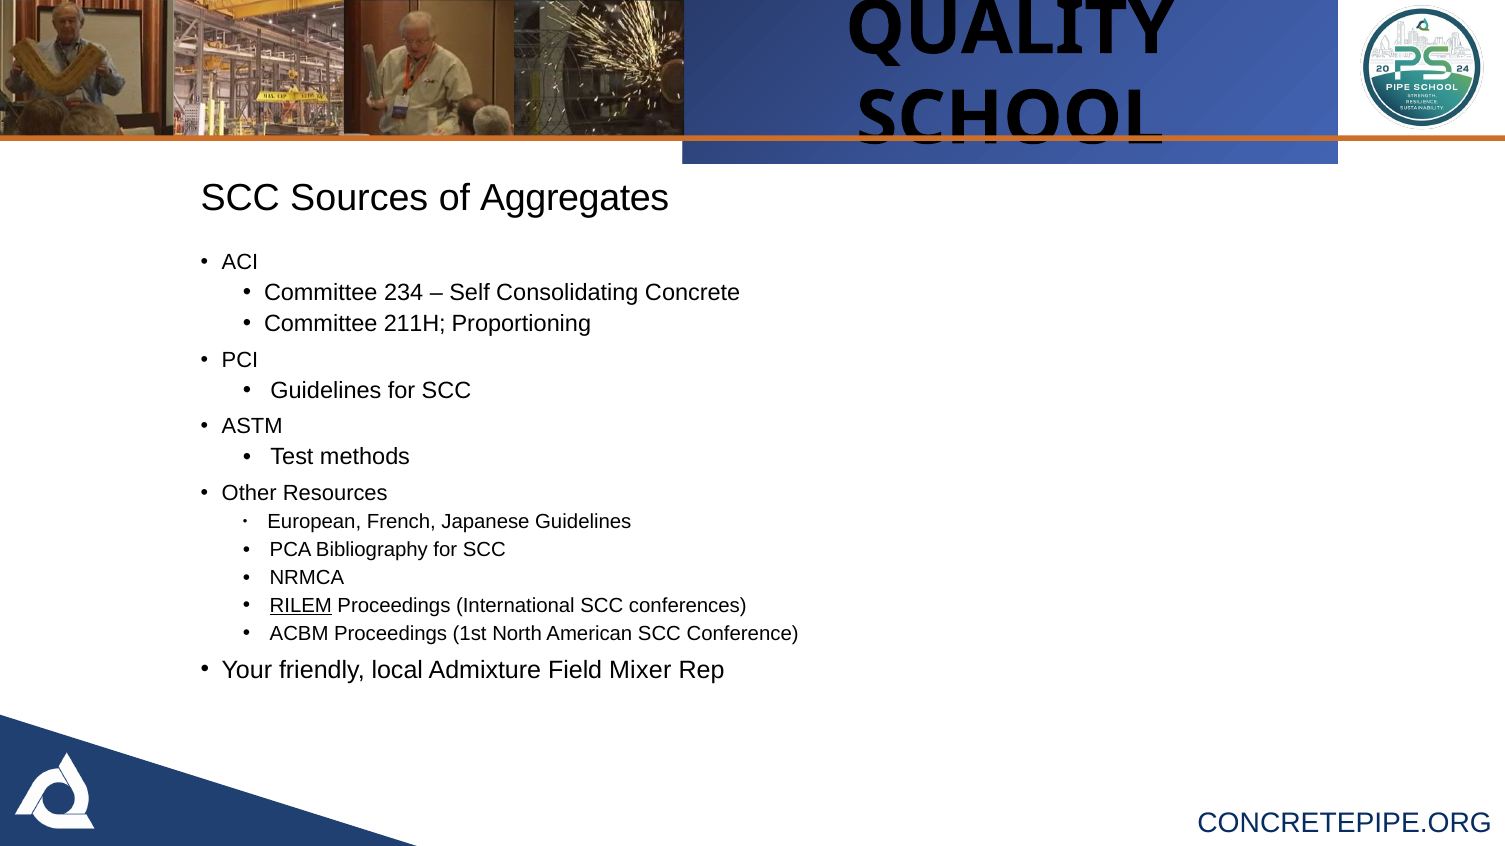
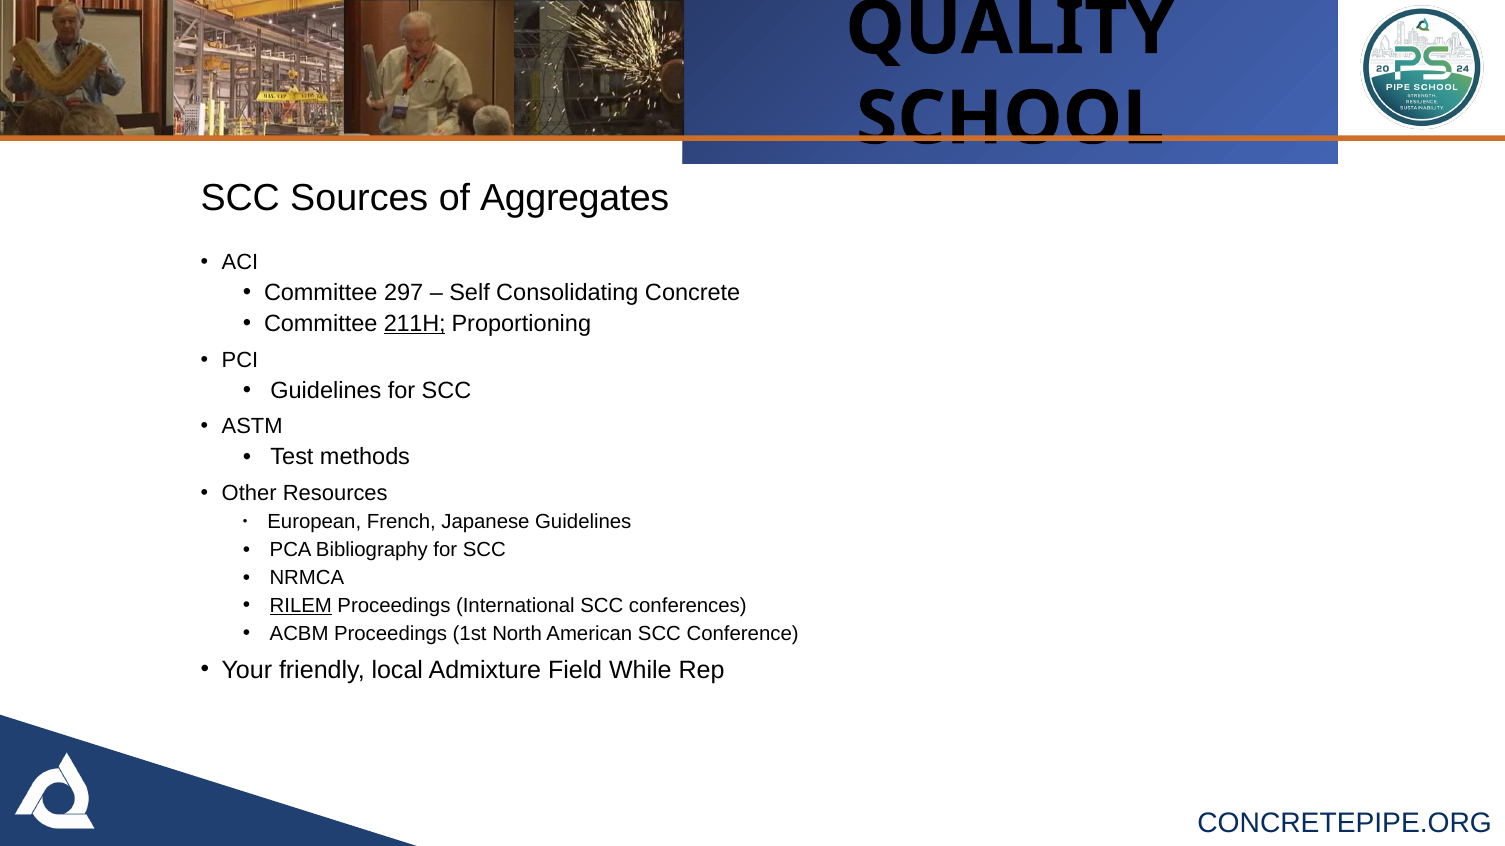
234: 234 -> 297 (404, 293)
211H underline: none -> present (415, 324)
Mixer: Mixer -> While (640, 670)
